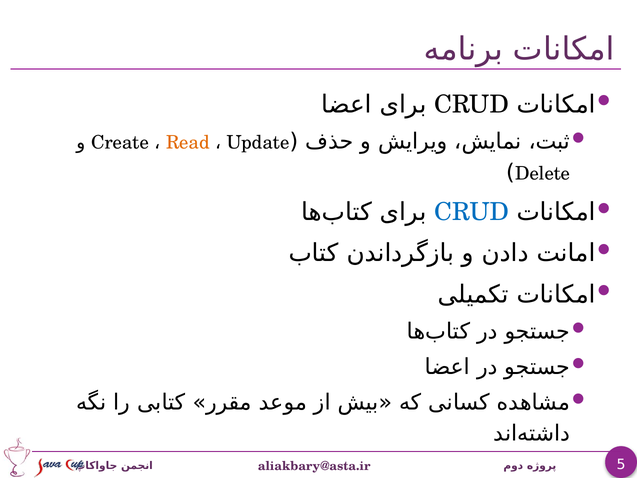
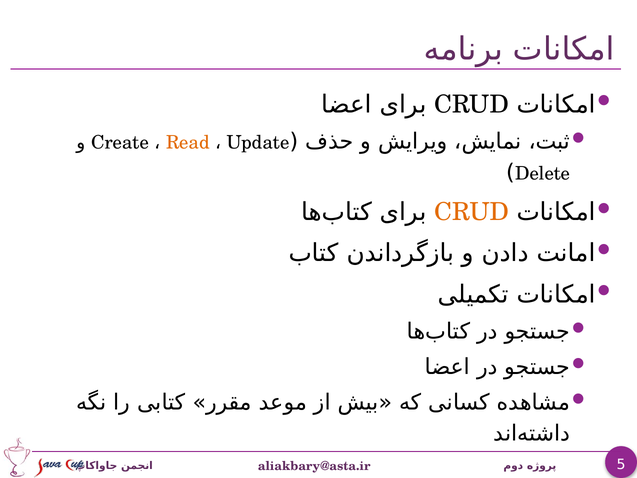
CRUD colour: blue -> orange (472, 212)
